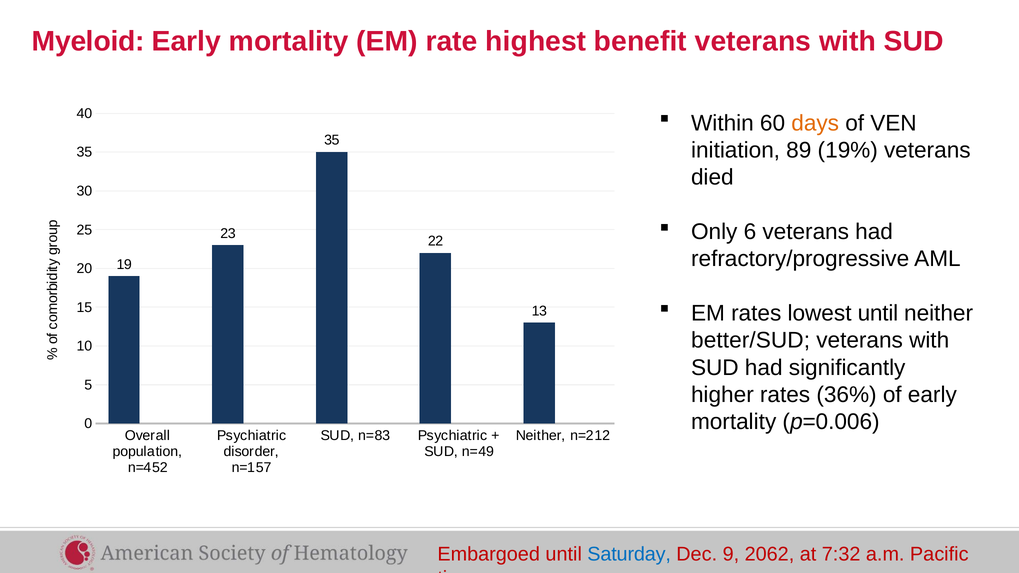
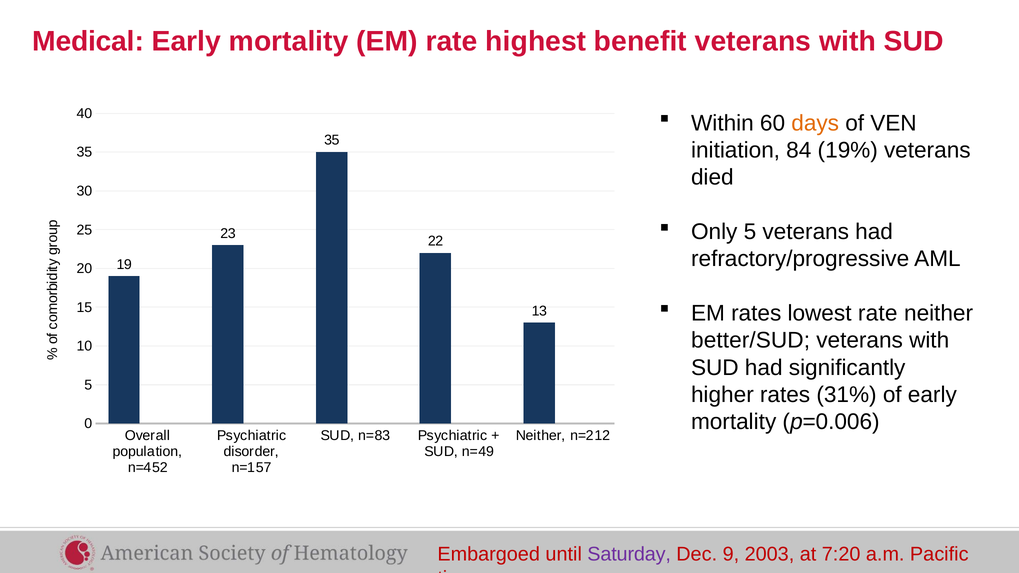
Myeloid: Myeloid -> Medical (88, 41)
89: 89 -> 84 (799, 150)
Only 6: 6 -> 5 (750, 232)
lowest until: until -> rate (878, 313)
36%: 36% -> 31% (847, 395)
Saturday colour: blue -> purple (629, 555)
2062: 2062 -> 2003 (769, 555)
7:32: 7:32 -> 7:20 (841, 555)
